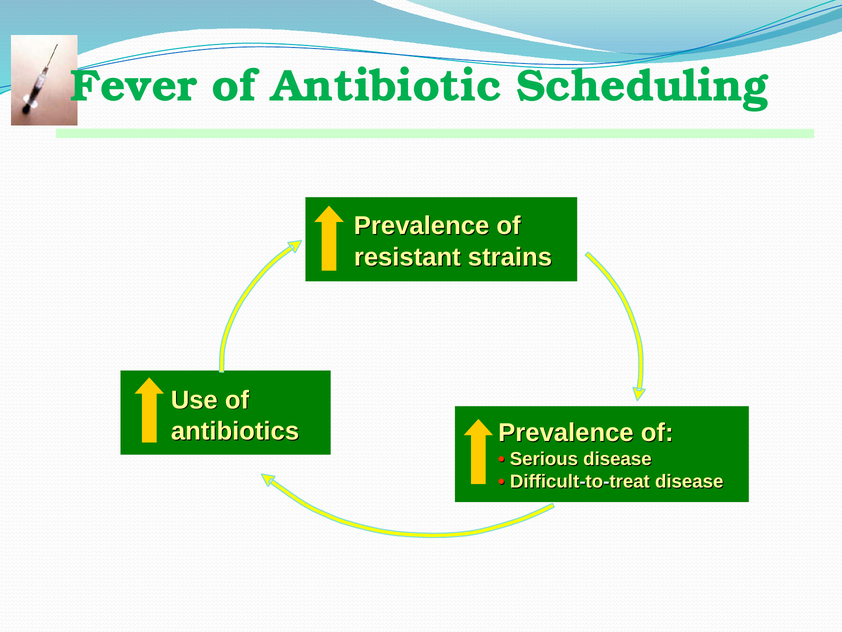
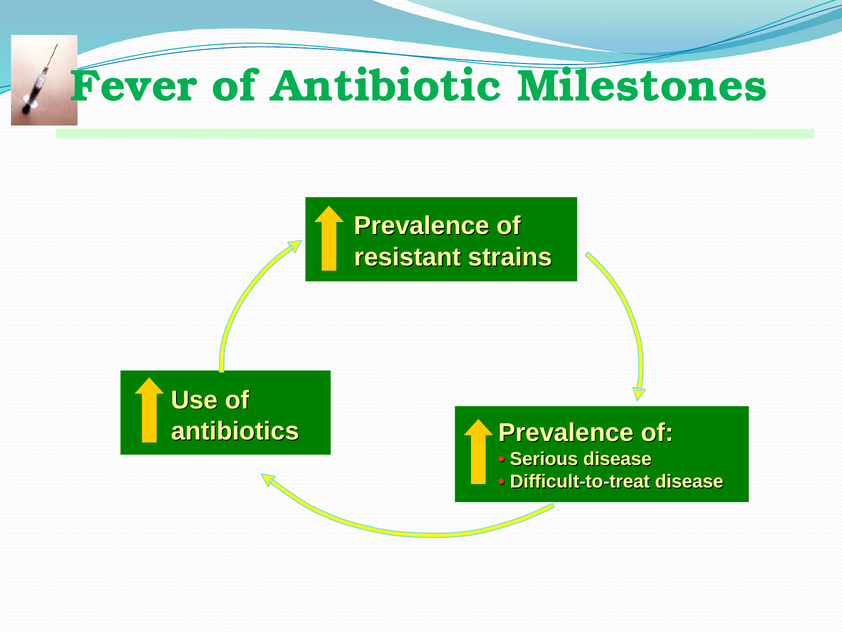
Scheduling: Scheduling -> Milestones (642, 86)
